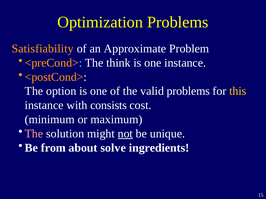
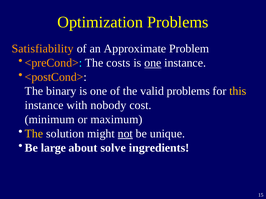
think: think -> costs (118, 63)
one underline: none -> present (153, 63)
option: option -> binary (61, 91)
consists: consists -> nobody (108, 106)
The colour: pink -> yellow (34, 134)
from: from -> large (53, 148)
